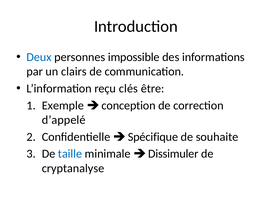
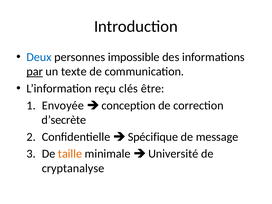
par underline: none -> present (35, 72)
clairs: clairs -> texte (74, 72)
Exemple: Exemple -> Envoyée (63, 105)
d’appelé: d’appelé -> d’secrète (64, 120)
souhaite: souhaite -> message (217, 137)
taille colour: blue -> orange (70, 154)
Dissimuler: Dissimuler -> Université (173, 154)
